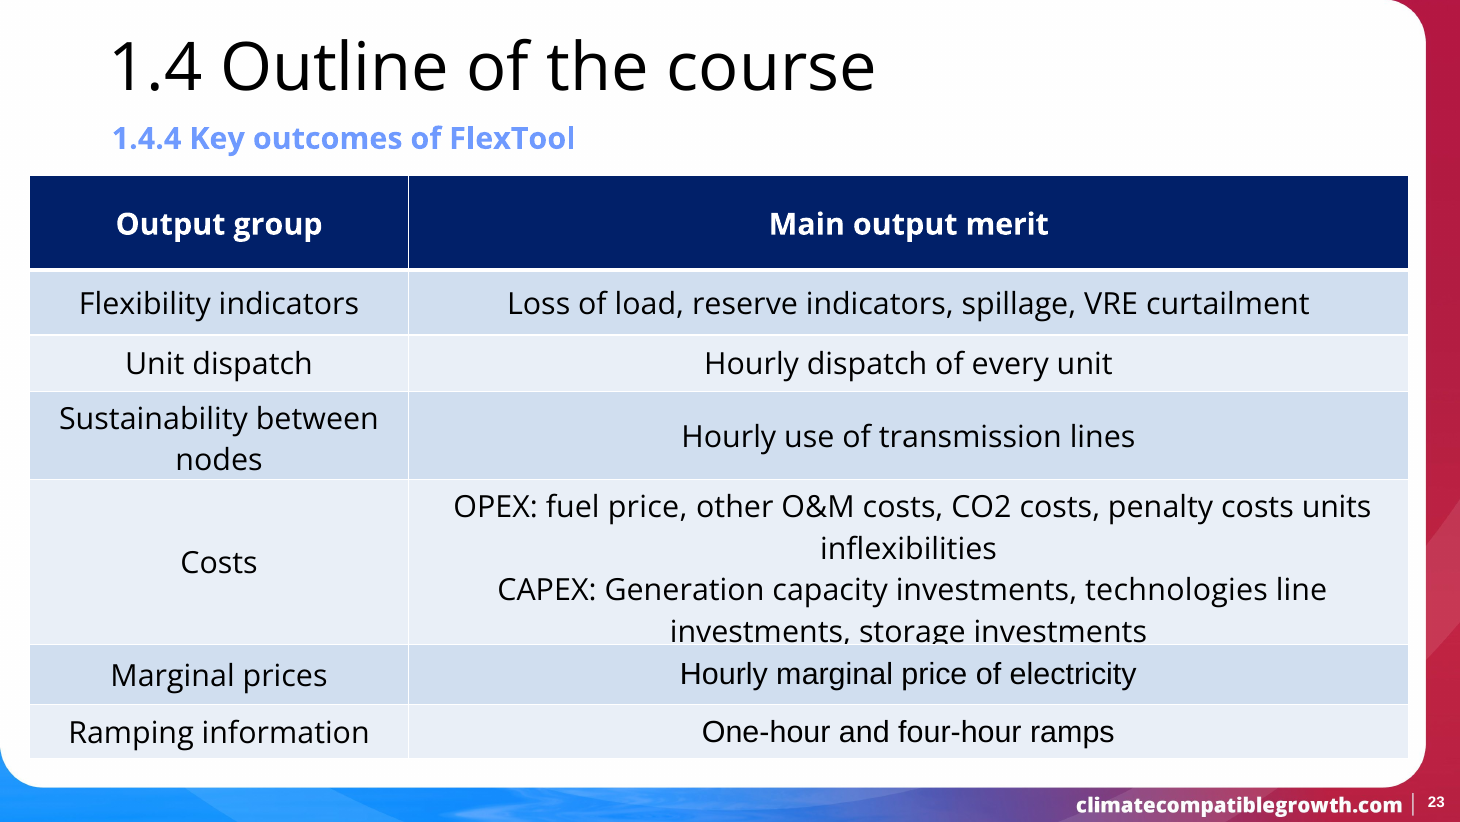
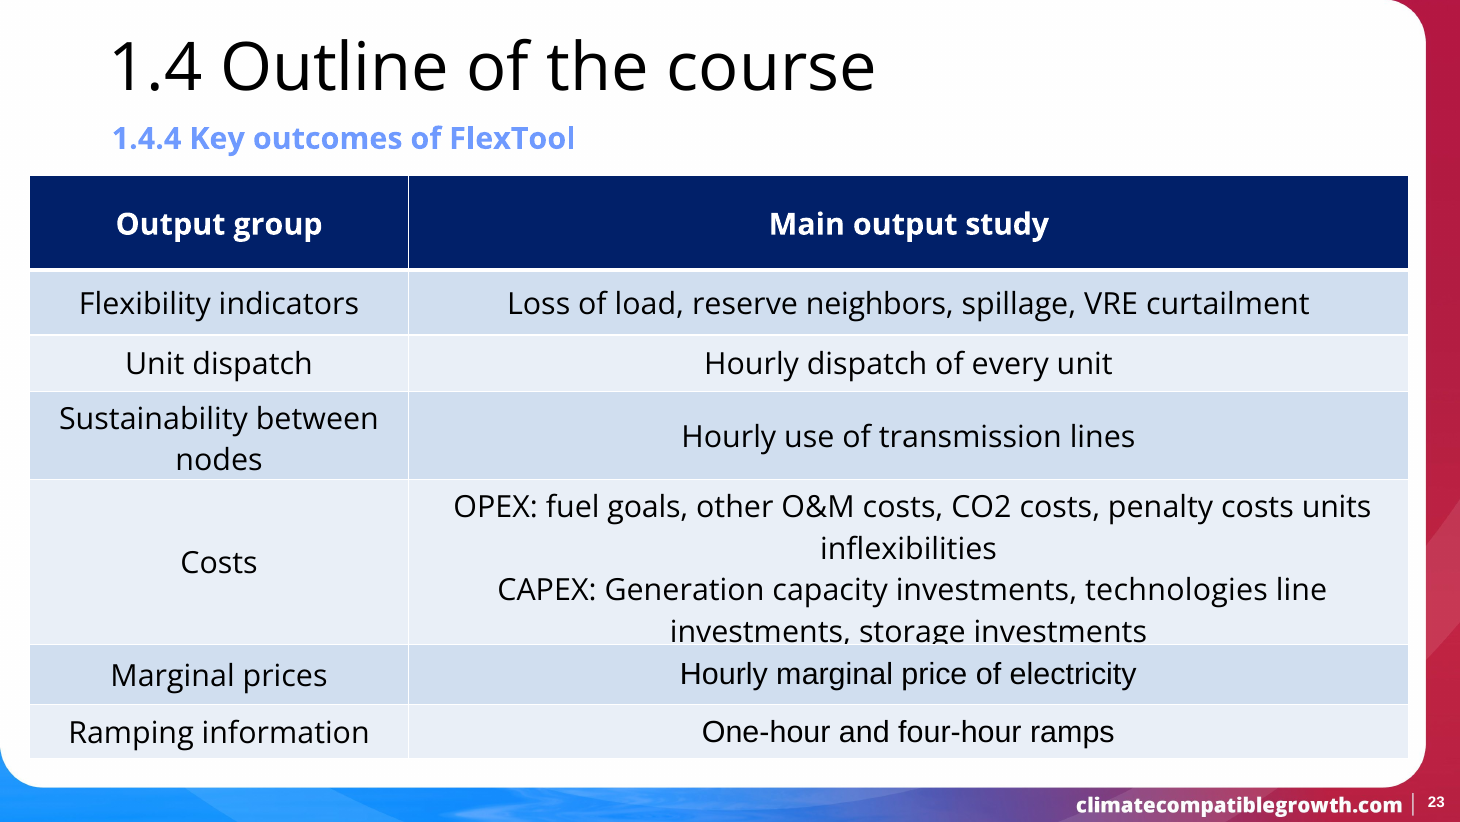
merit: merit -> study (1007, 224)
reserve indicators: indicators -> neighbors (880, 304)
fuel price: price -> goals (648, 507)
